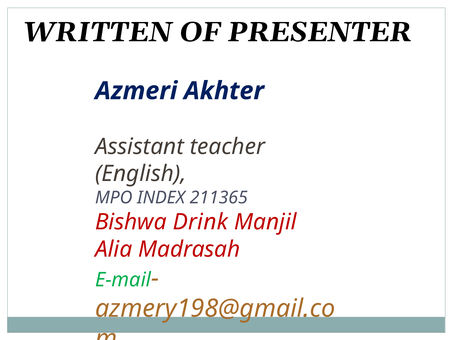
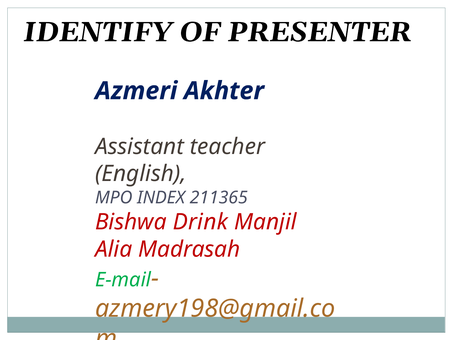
WRITTEN: WRITTEN -> IDENTIFY (98, 32)
